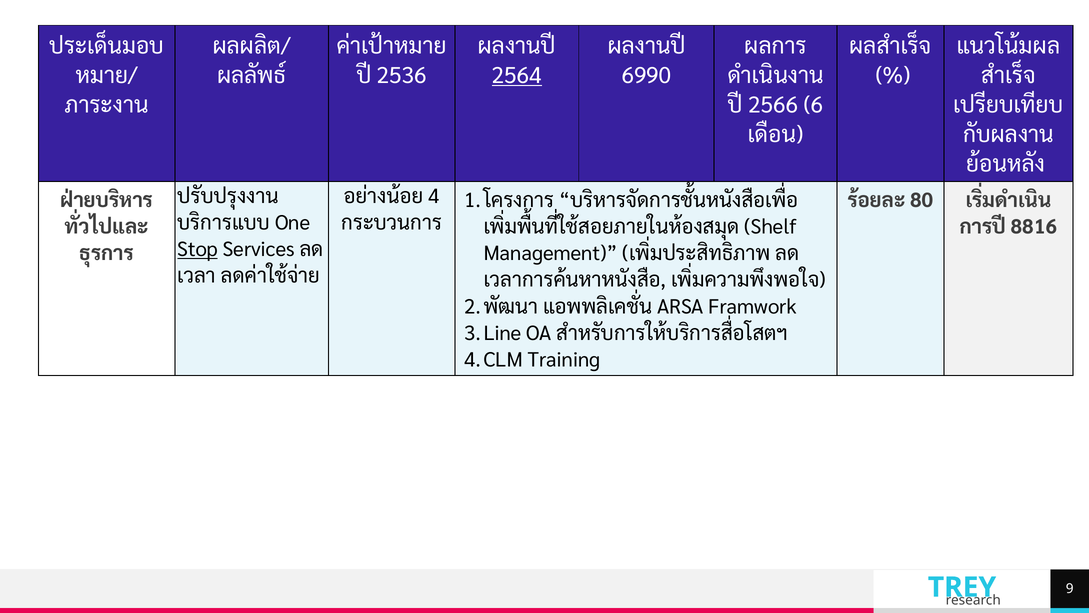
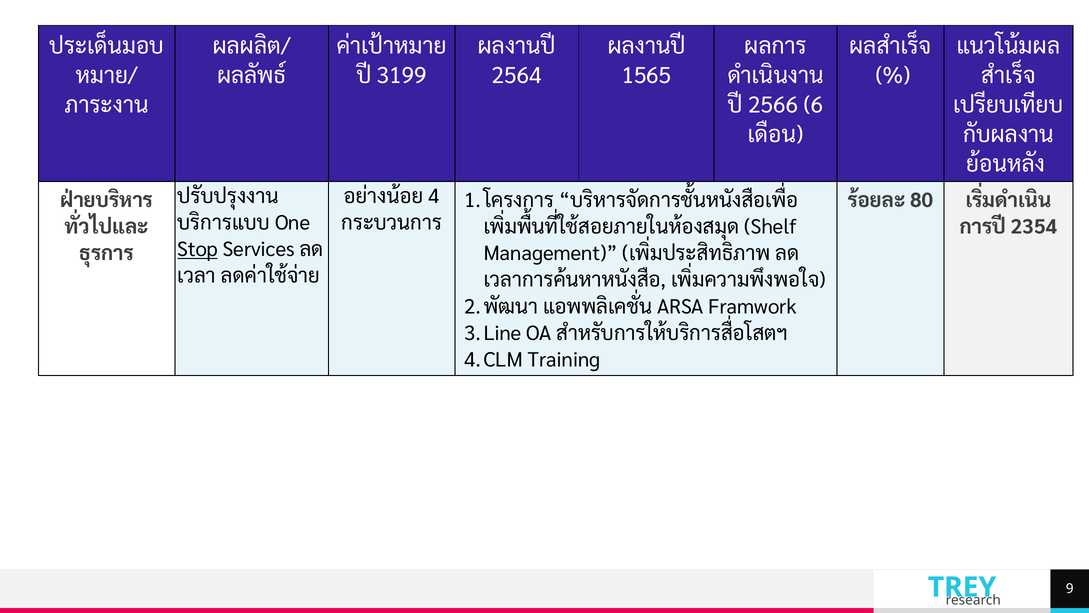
2536: 2536 -> 3199 (402, 76)
2564 underline: present -> none (517, 76)
6990: 6990 -> 1565 (646, 76)
8816: 8816 -> 2354 (1034, 227)
